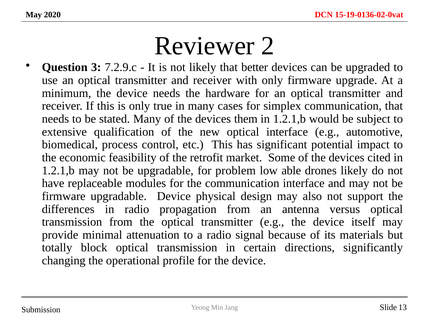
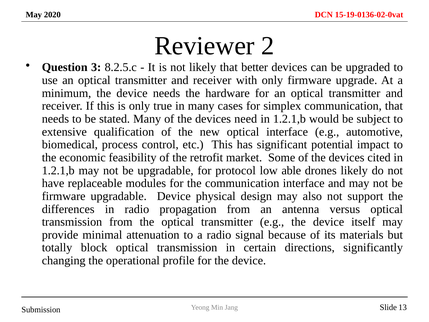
7.2.9.c: 7.2.9.c -> 8.2.5.c (121, 67)
them: them -> need (246, 119)
problem: problem -> protocol (236, 170)
